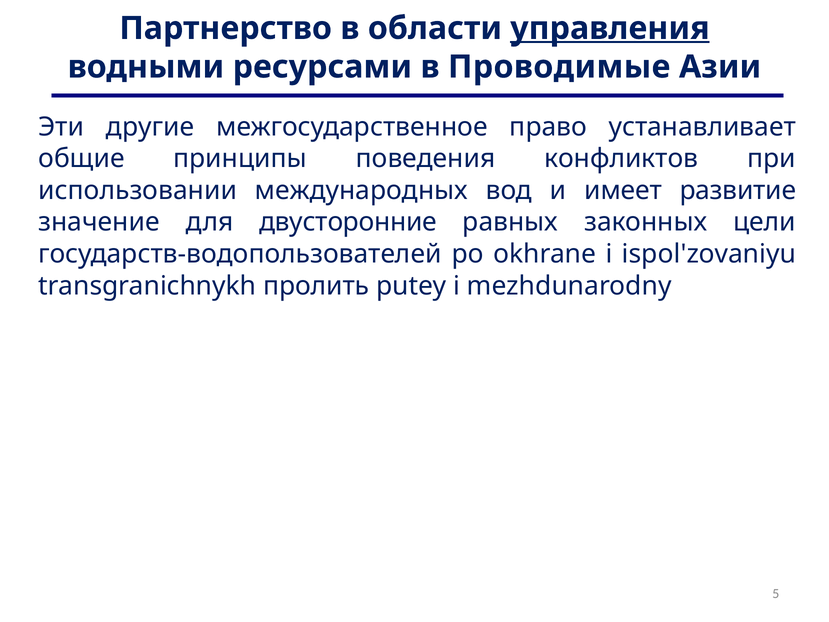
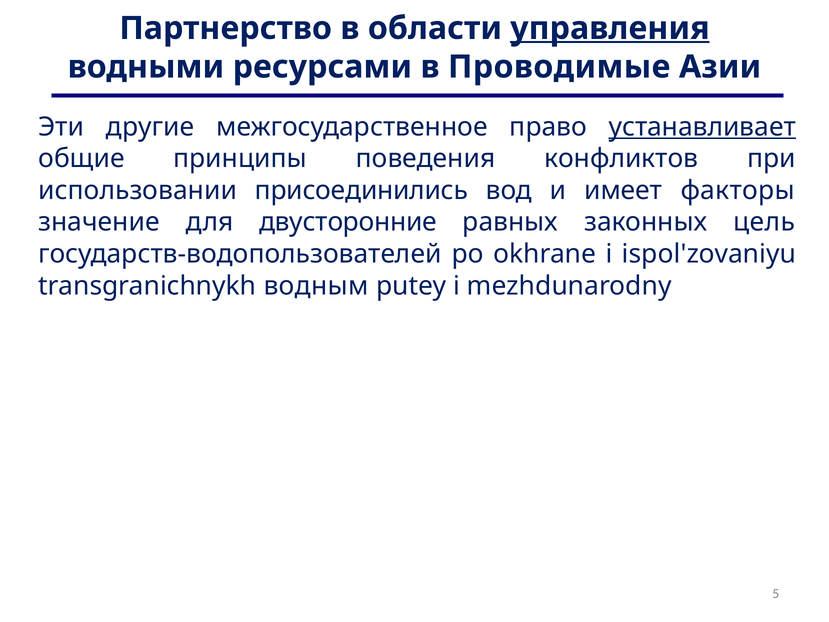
устанавливает underline: none -> present (702, 127)
международных: международных -> присоединились (361, 190)
развитие: развитие -> факторы (738, 190)
цели: цели -> цель (764, 222)
пролить: пролить -> водным (316, 286)
